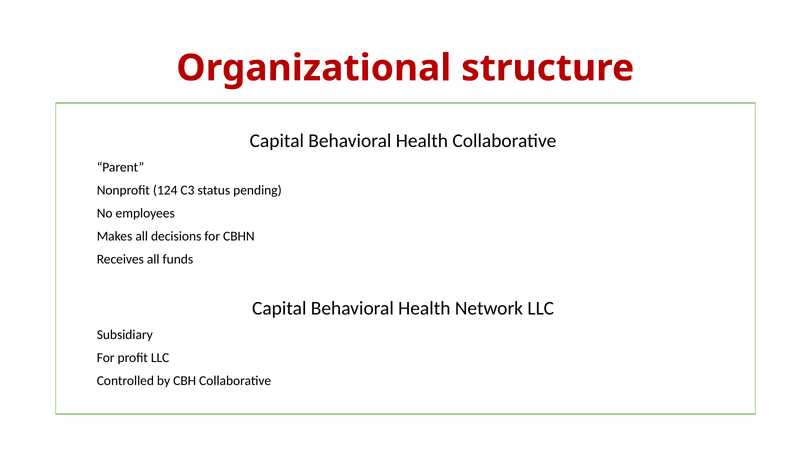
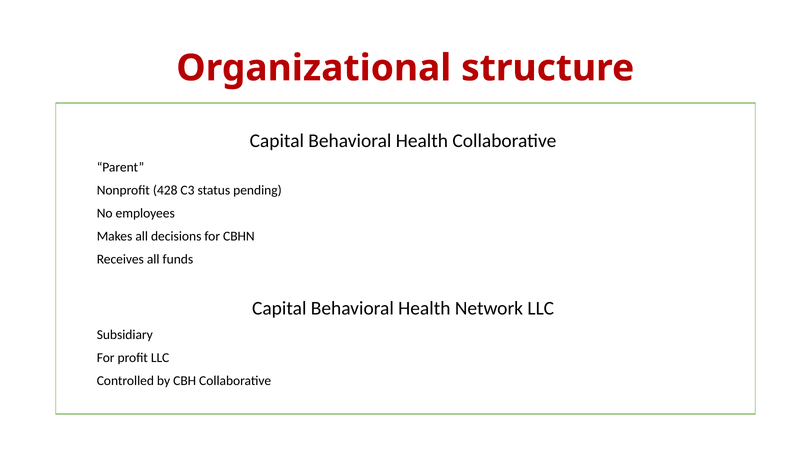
124: 124 -> 428 (165, 190)
